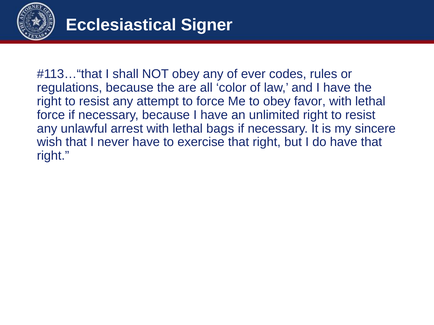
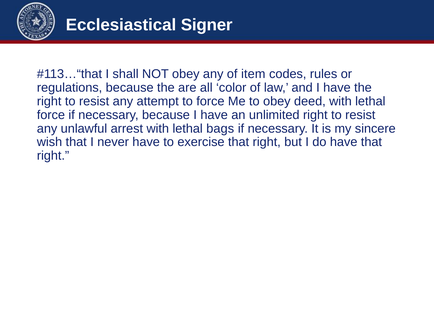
ever: ever -> item (253, 74)
favor: favor -> deed (310, 101)
